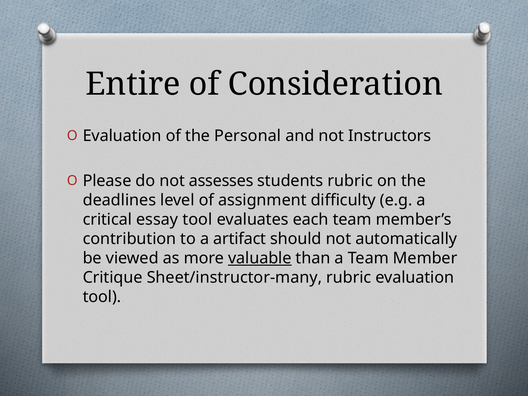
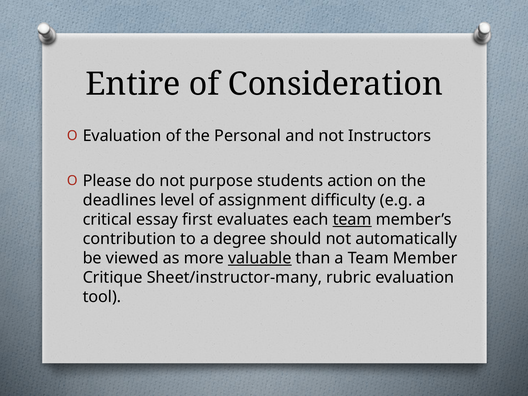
assesses: assesses -> purpose (221, 181)
students rubric: rubric -> action (350, 181)
essay tool: tool -> first (197, 220)
team underline: none -> present (352, 220)
artifact: artifact -> degree (240, 239)
